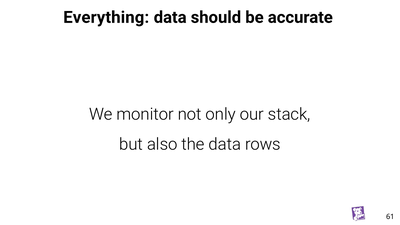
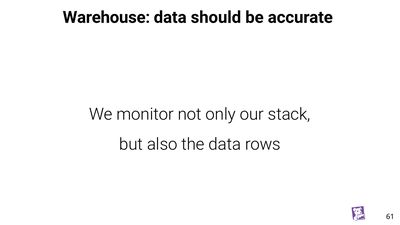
Everything: Everything -> Warehouse (106, 17)
